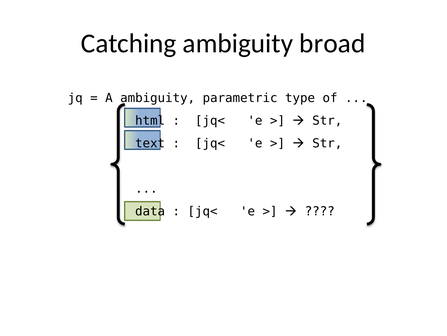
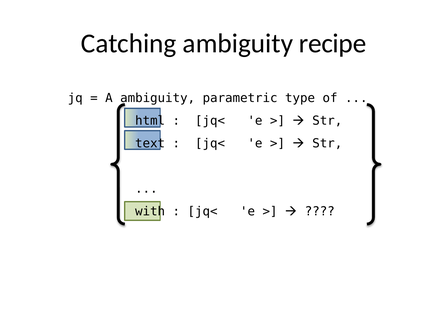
broad: broad -> recipe (333, 43)
data: data -> with (150, 211)
